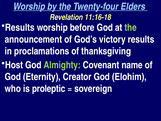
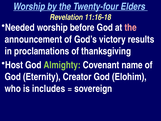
Results: Results -> Needed (20, 28)
the colour: light green -> pink (131, 28)
proleptic: proleptic -> includes (49, 88)
